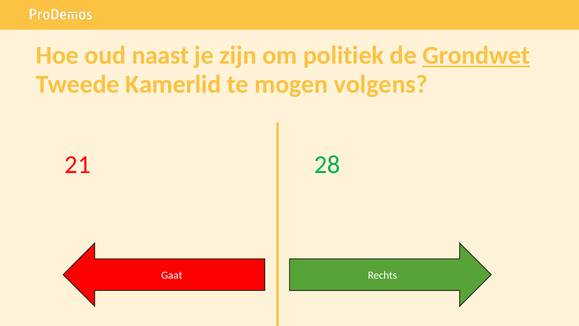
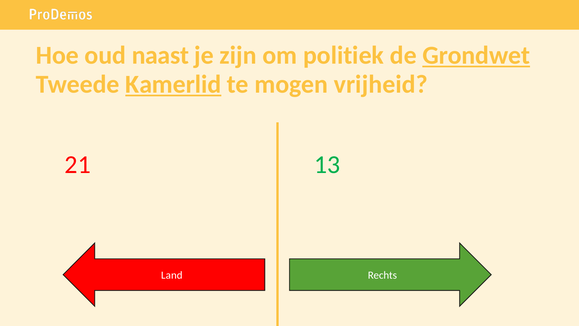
Kamerlid underline: none -> present (173, 84)
volgens: volgens -> vrijheid (381, 84)
28: 28 -> 13 (327, 164)
Gaat: Gaat -> Land (172, 275)
